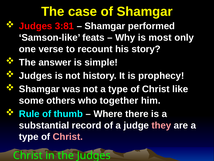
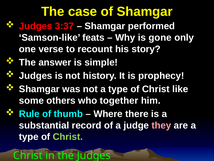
3:81: 3:81 -> 3:37 (64, 26)
most: most -> gone (160, 37)
Christ colour: pink -> light green (68, 136)
